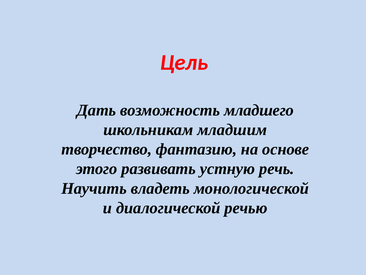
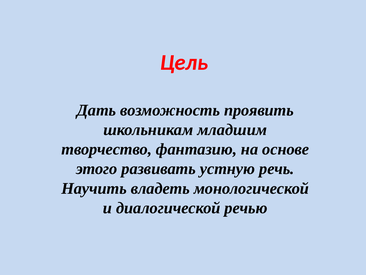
младшего: младшего -> проявить (259, 110)
